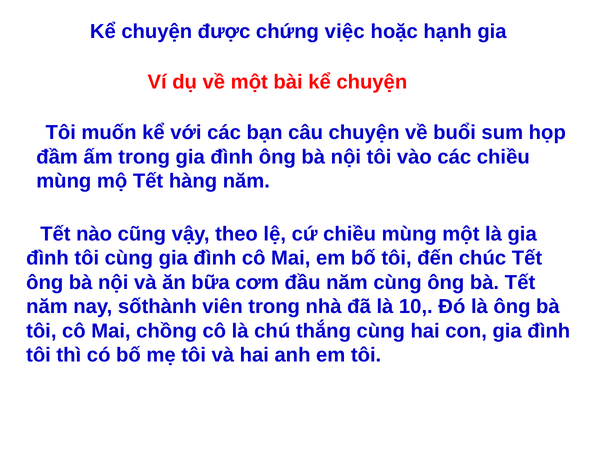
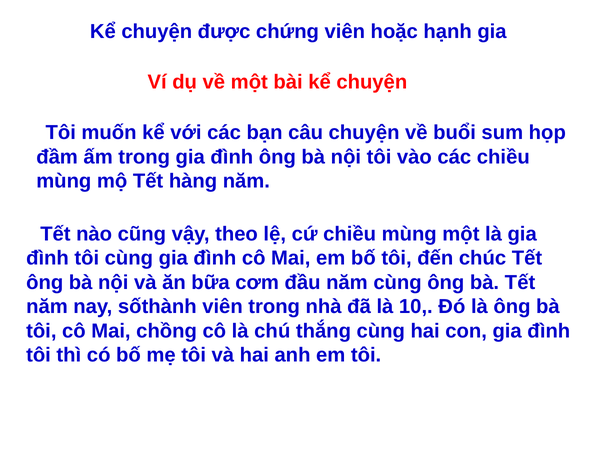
chứng việc: việc -> viên (345, 32)
